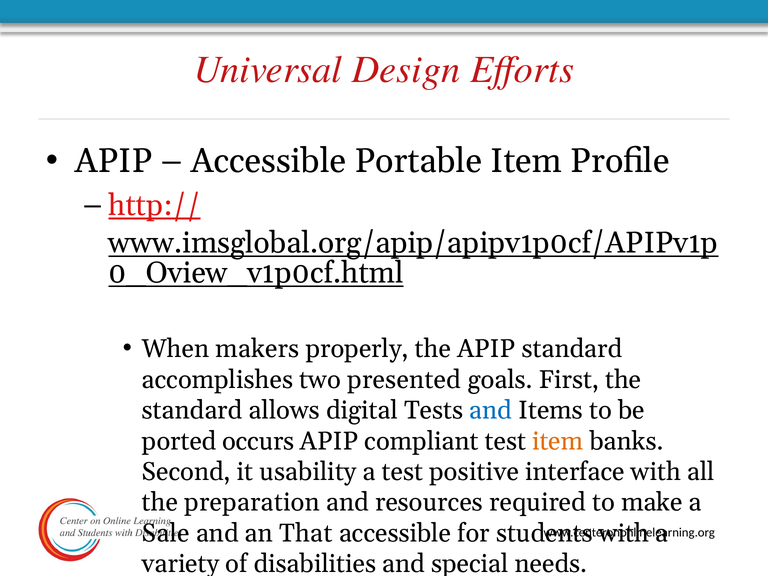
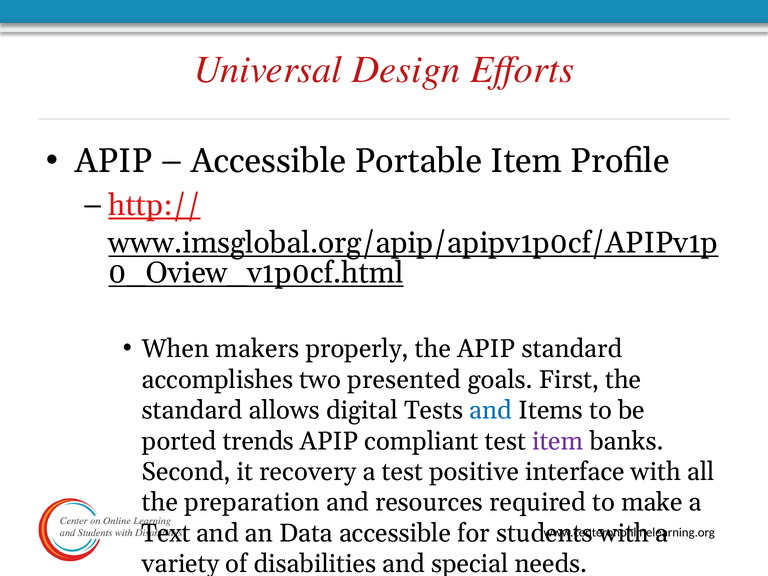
occurs: occurs -> trends (258, 441)
item colour: orange -> purple (558, 441)
usability: usability -> recovery (308, 472)
Sale: Sale -> Text (166, 533)
That: That -> Data (306, 533)
